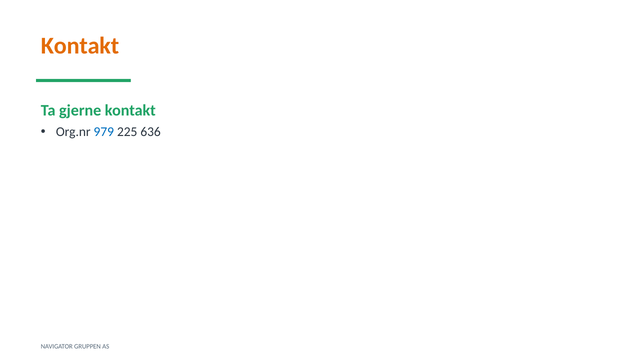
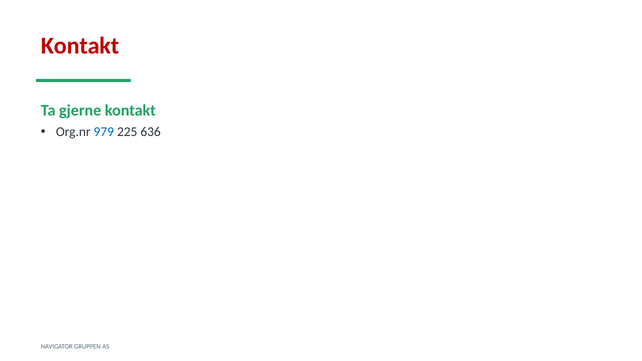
Kontakt colour: orange -> red (80, 46)
